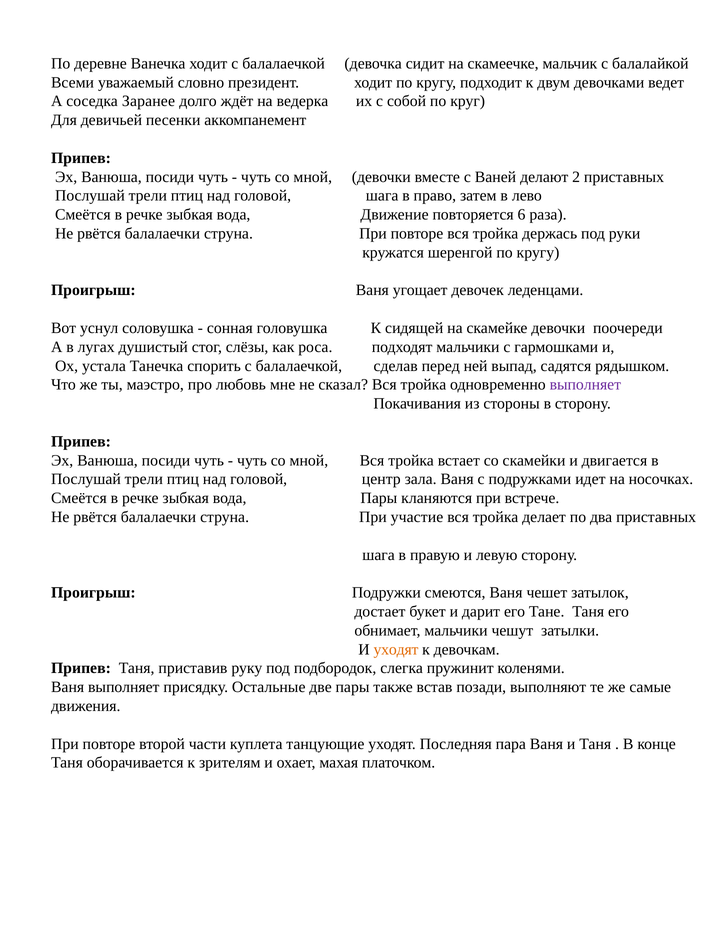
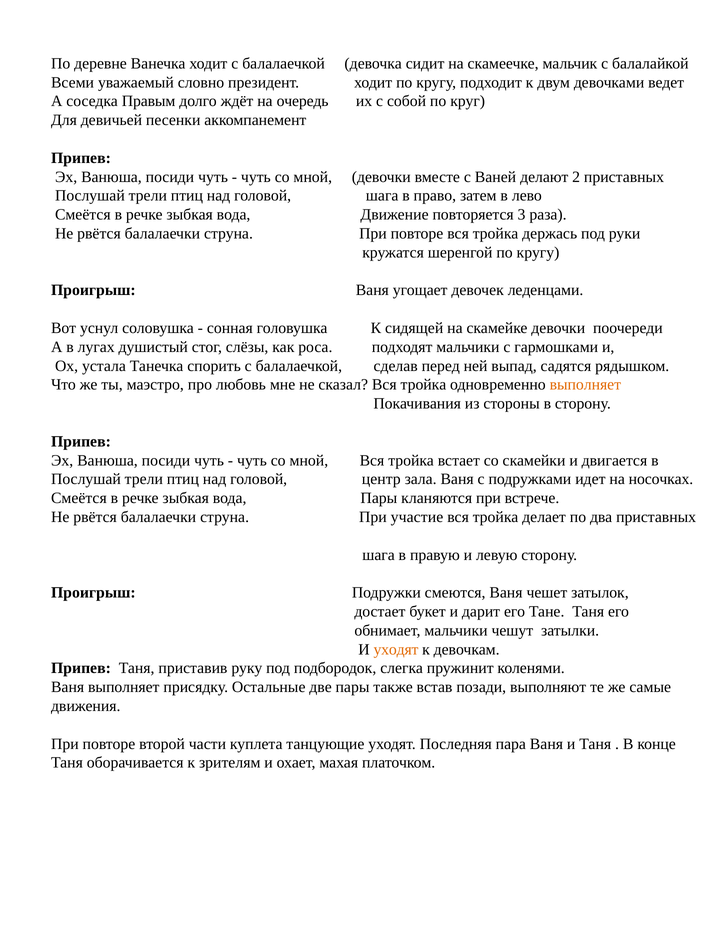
Заранее: Заранее -> Правым (149, 101)
ведерка: ведерка -> очередь (303, 101)
6: 6 -> 3 (522, 215)
выполняет colour: purple -> orange (585, 385)
